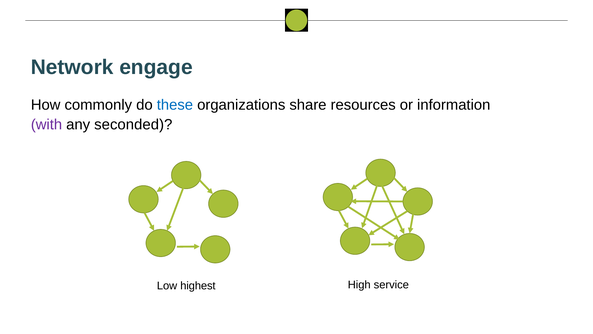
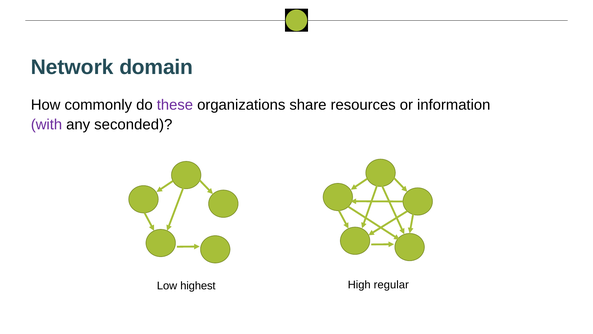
engage: engage -> domain (156, 67)
these colour: blue -> purple (175, 105)
service: service -> regular (391, 285)
